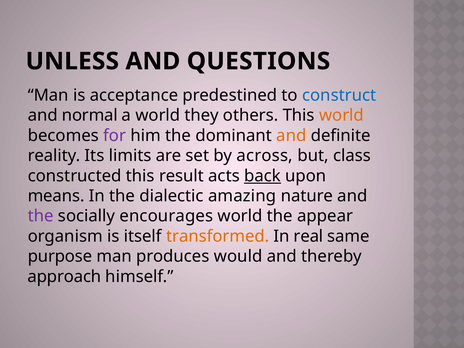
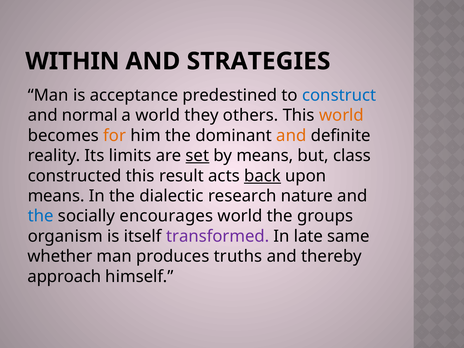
UNLESS: UNLESS -> WITHIN (72, 61)
QUESTIONS: QUESTIONS -> STRATEGIES (259, 61)
for colour: purple -> orange (115, 136)
set underline: none -> present (197, 156)
by across: across -> means (265, 156)
amazing: amazing -> research (242, 196)
the colour: purple -> blue (41, 216)
appear: appear -> groups (325, 216)
transformed colour: orange -> purple (218, 236)
real: real -> late (308, 236)
purpose: purpose -> whether (60, 256)
would: would -> truths (238, 256)
